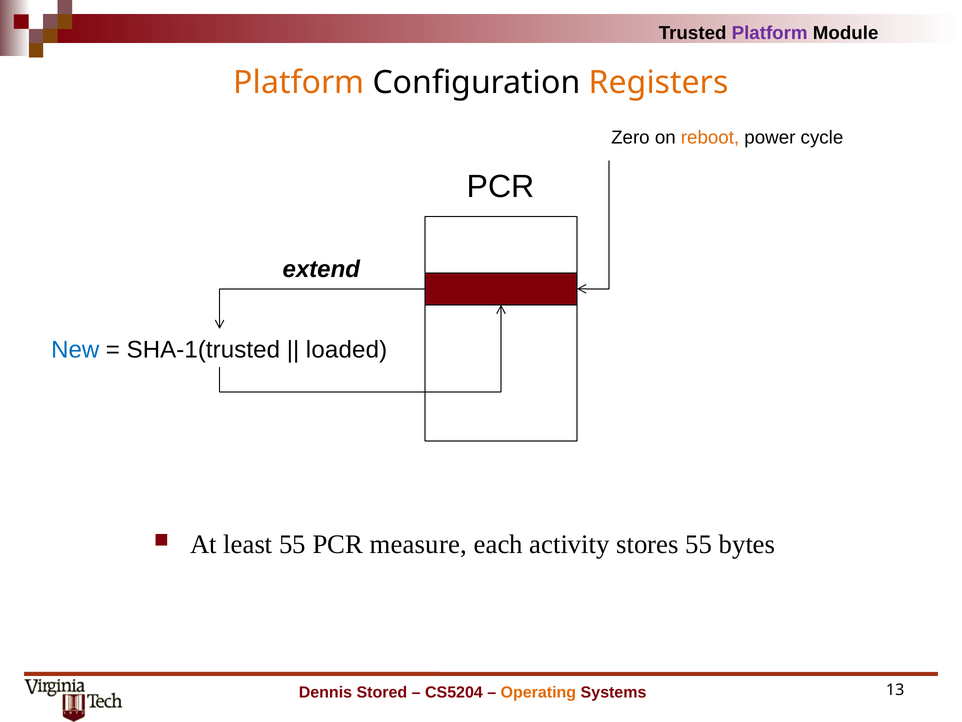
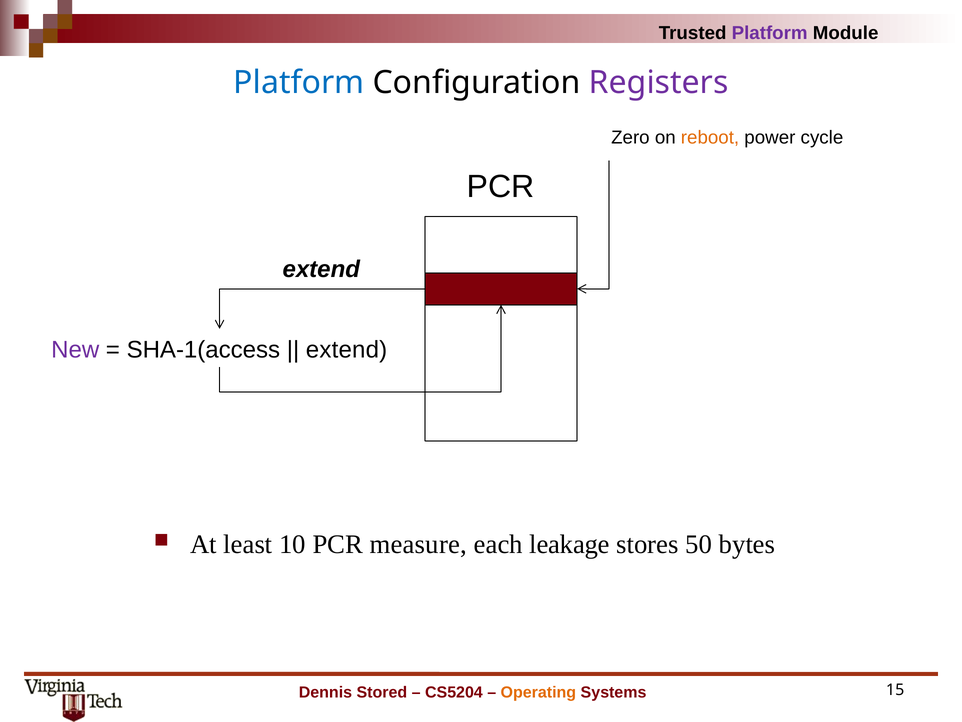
Platform colour: orange -> blue (299, 82)
Registers colour: orange -> purple (659, 82)
New colour: blue -> purple (75, 349)
SHA-1(trusted: SHA-1(trusted -> SHA-1(access (203, 349)
loaded: loaded -> extend (347, 349)
least 55: 55 -> 10 (292, 544)
activity: activity -> leakage (570, 544)
stores 55: 55 -> 50 (699, 544)
13: 13 -> 15 (895, 690)
